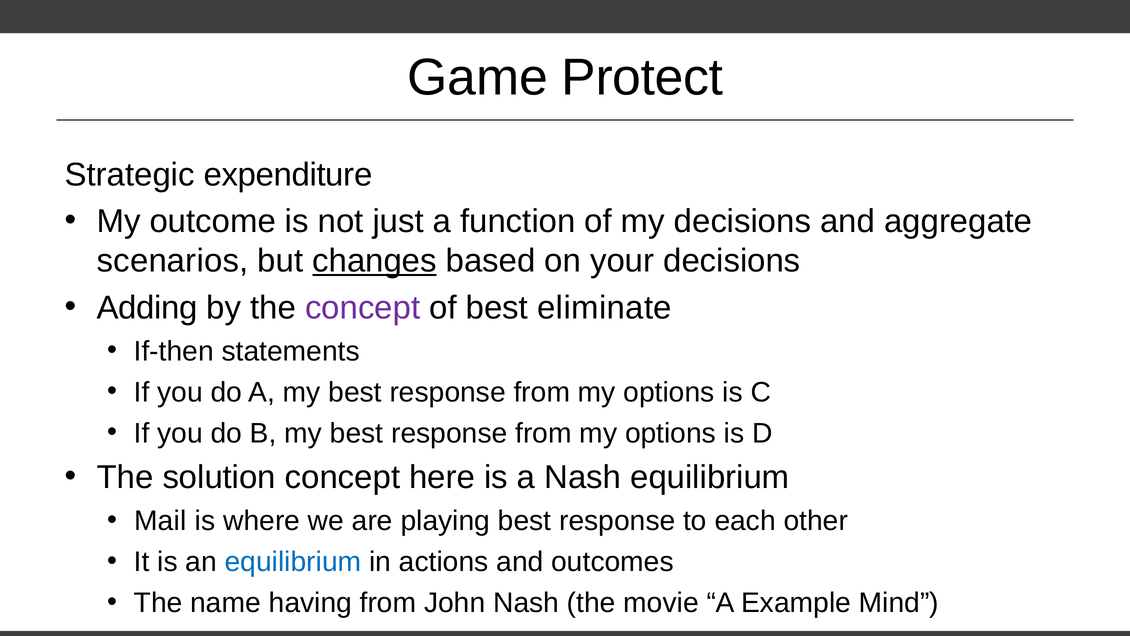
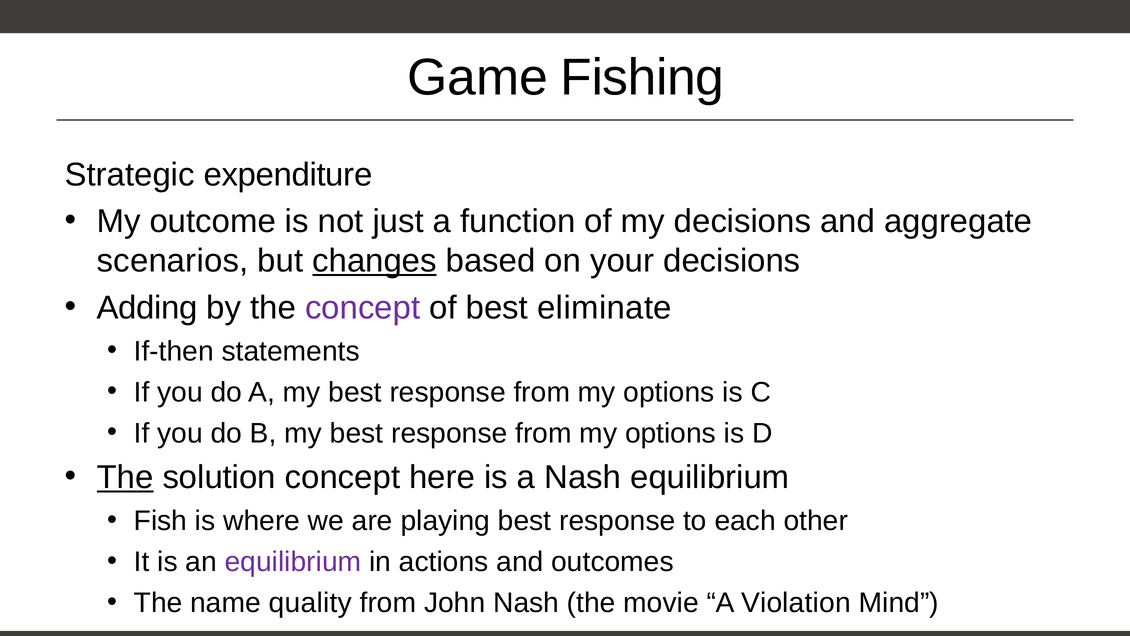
Protect: Protect -> Fishing (642, 78)
The underline: none -> present (125, 477)
Mail: Mail -> Fish (160, 521)
equilibrium colour: blue -> purple (293, 562)
having: having -> quality (310, 603)
Example: Example -> Violation (796, 603)
